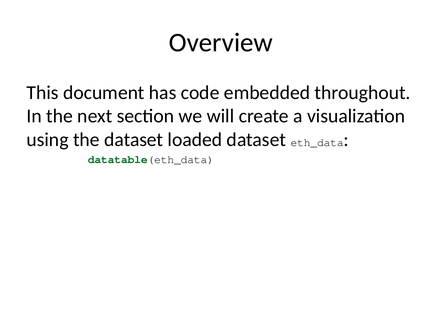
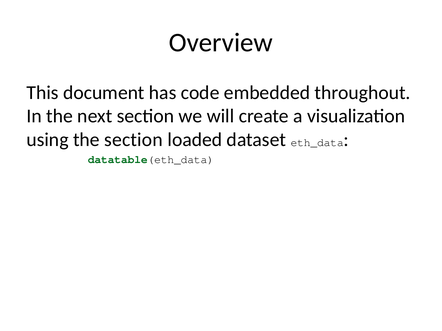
the dataset: dataset -> section (134, 140)
